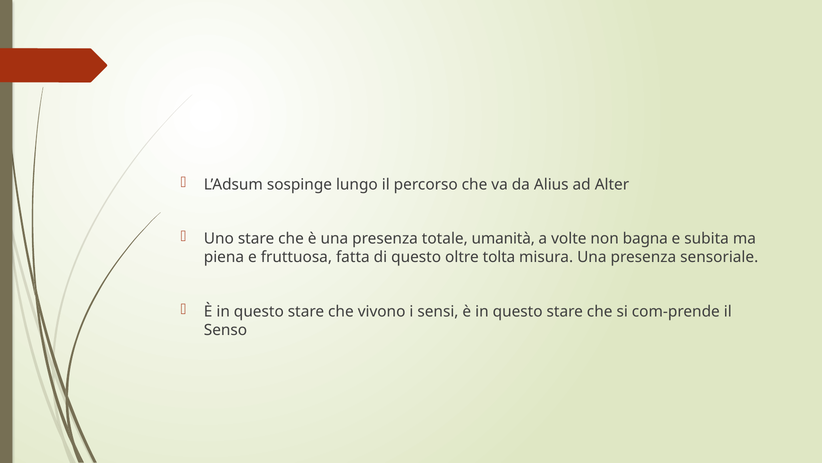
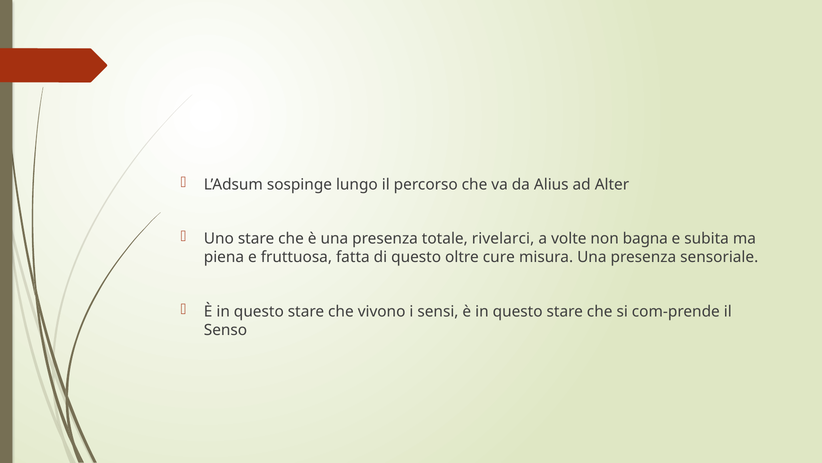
umanità: umanità -> rivelarci (503, 238)
tolta: tolta -> cure (499, 257)
